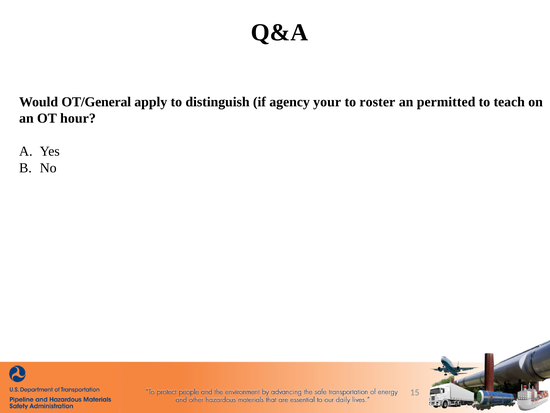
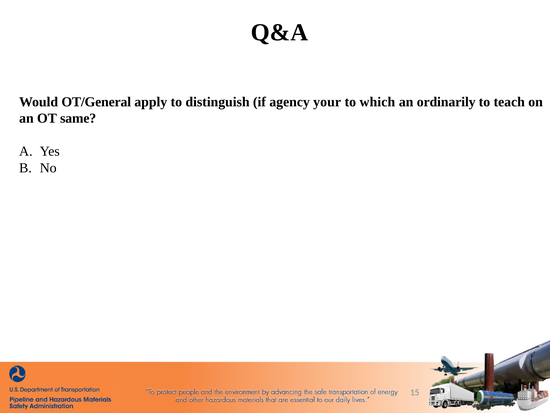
roster: roster -> which (377, 102)
permitted: permitted -> ordinarily (446, 102)
hour: hour -> same (78, 118)
